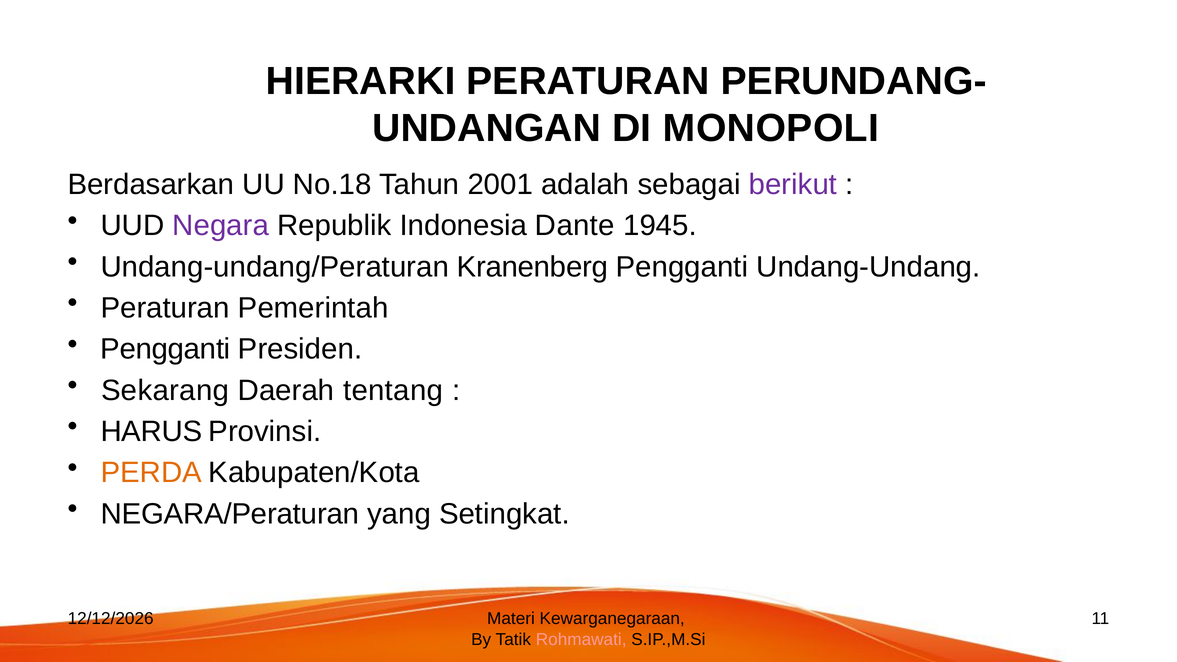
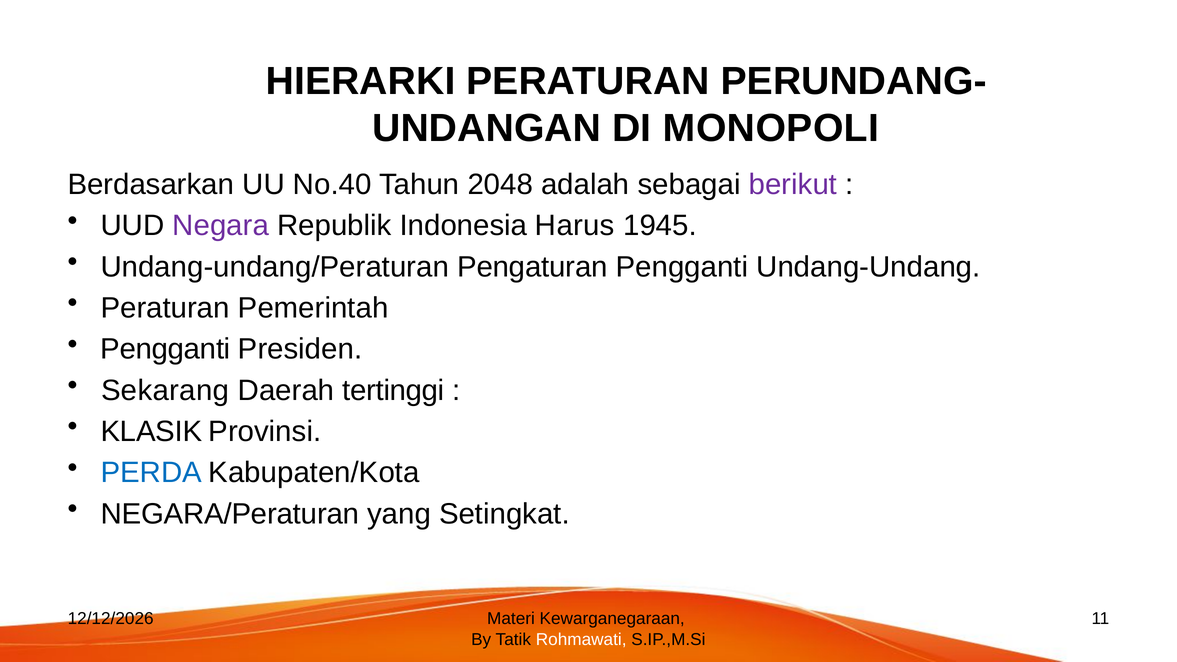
No.18: No.18 -> No.40 (332, 184)
2001: 2001 -> 2048 (500, 184)
Dante: Dante -> Harus (575, 226)
Kranenberg: Kranenberg -> Pengaturan (532, 267)
tentang: tentang -> tertinggi (393, 390)
HARUS: HARUS -> KLASIK (151, 432)
PERDA colour: orange -> blue (151, 473)
Rohmawati colour: pink -> white (581, 639)
